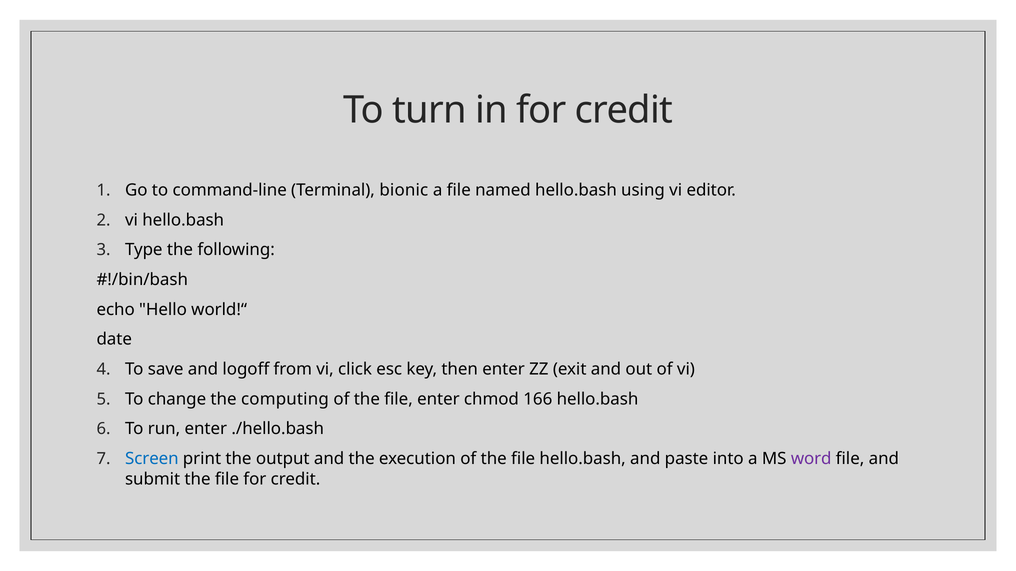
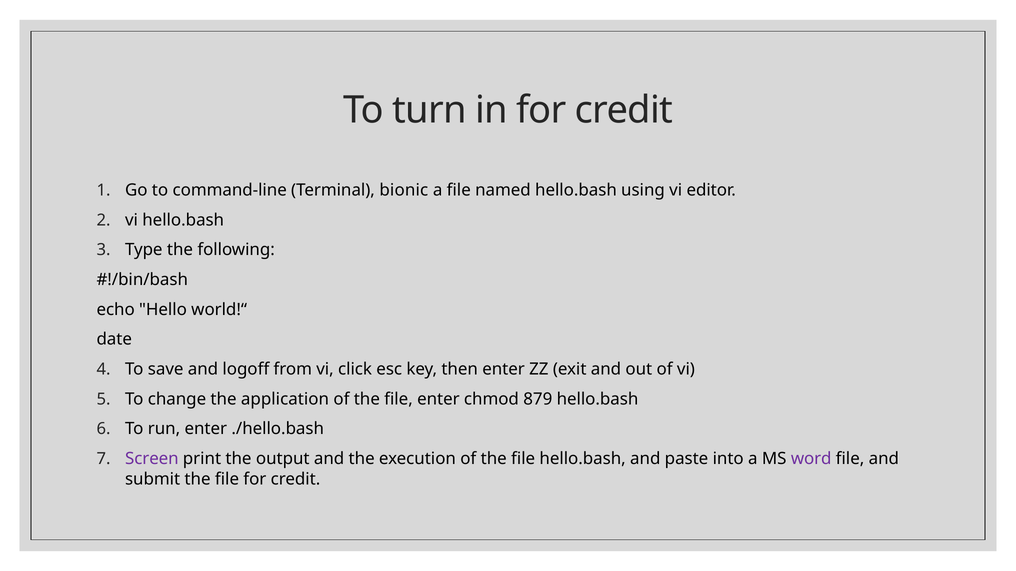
computing: computing -> application (285, 399)
166: 166 -> 879 (538, 399)
Screen colour: blue -> purple (152, 459)
